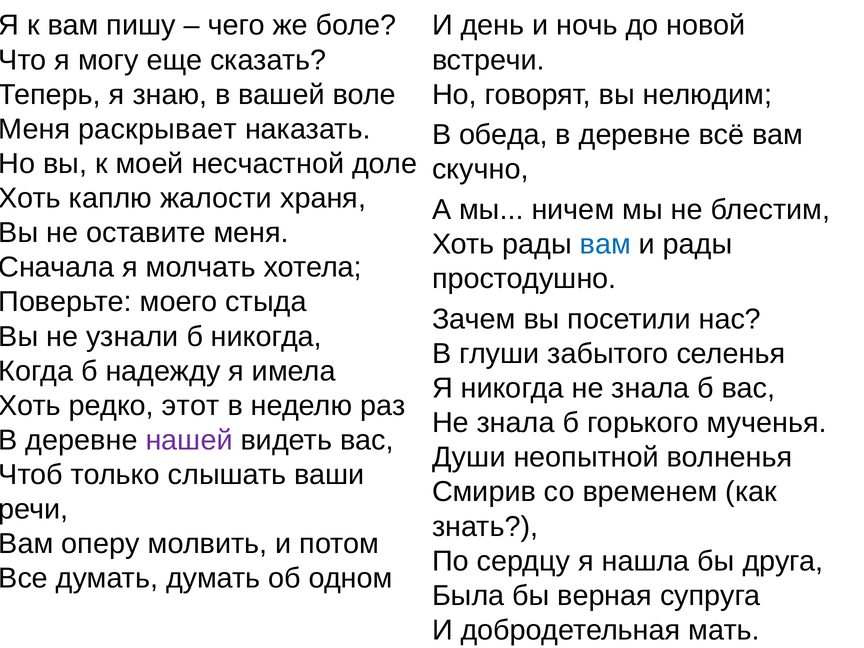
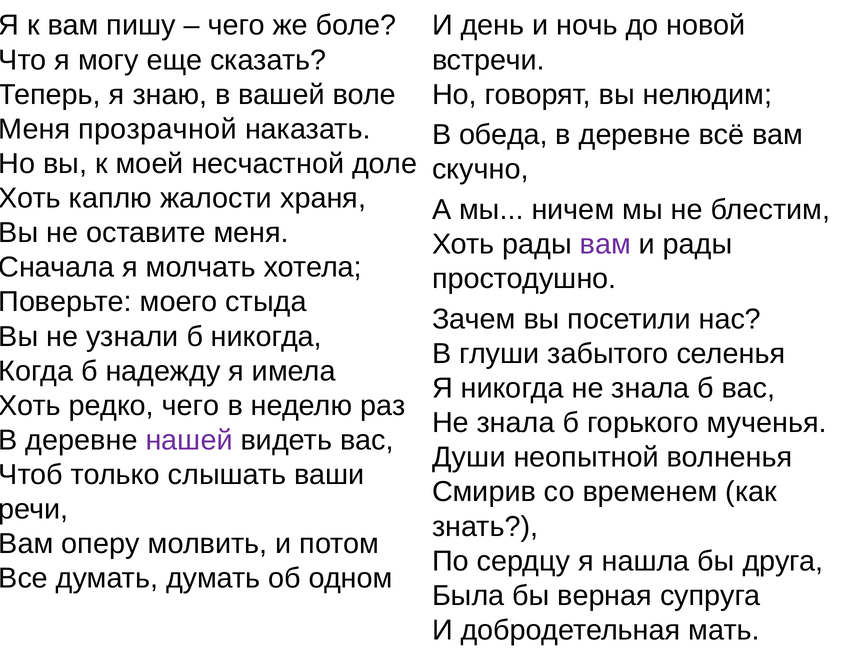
раскрывает: раскрывает -> прозрачной (157, 129)
вам colour: blue -> purple (605, 244)
редко этот: этот -> чего (191, 406)
